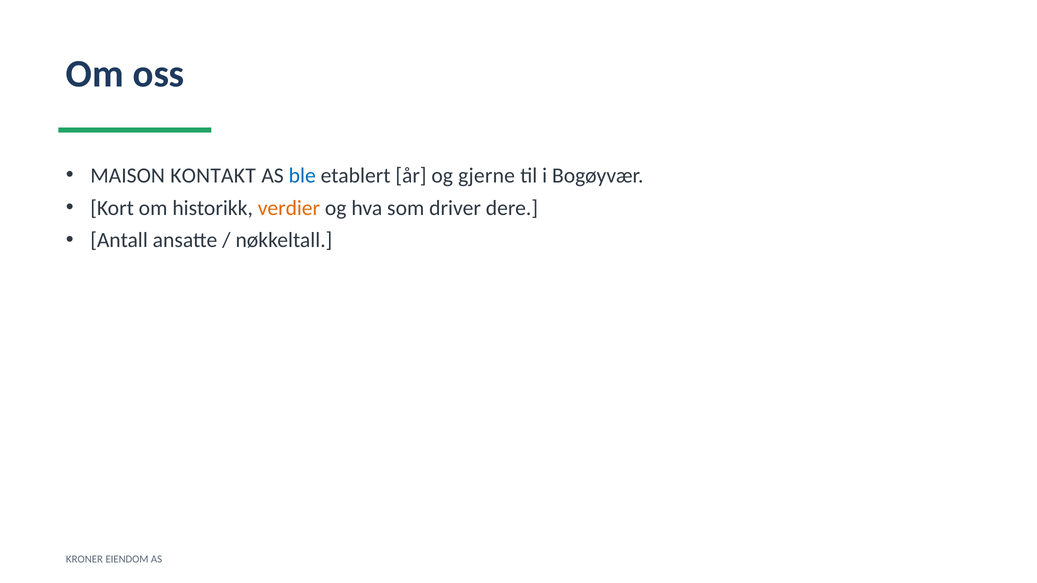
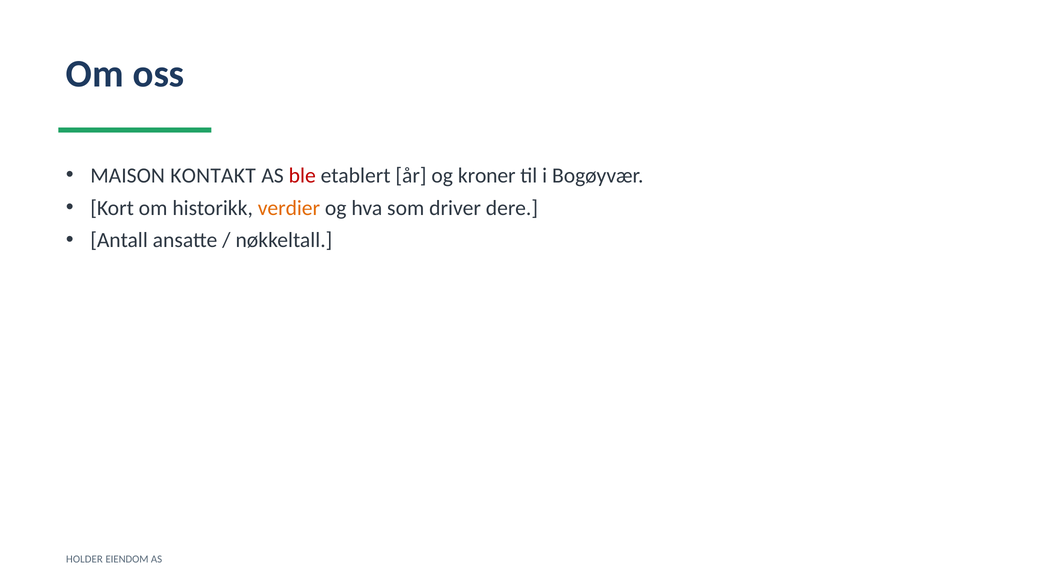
ble colour: blue -> red (302, 176)
gjerne: gjerne -> kroner (487, 176)
KRONER: KRONER -> HOLDER (84, 560)
